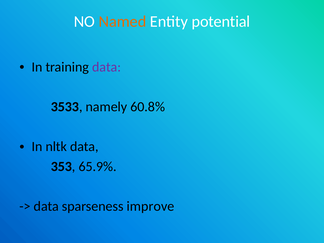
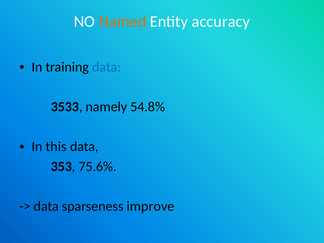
potential: potential -> accuracy (221, 21)
data colour: purple -> blue (107, 67)
60.8%: 60.8% -> 54.8% (148, 107)
nltk: nltk -> this (56, 147)
65.9%: 65.9% -> 75.6% (98, 166)
